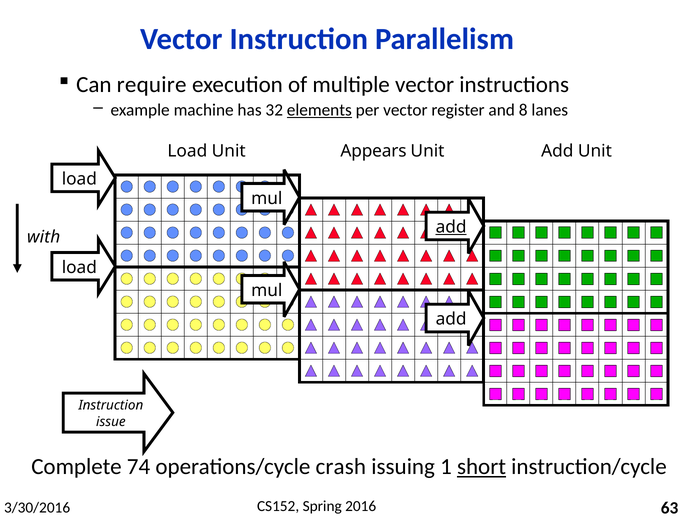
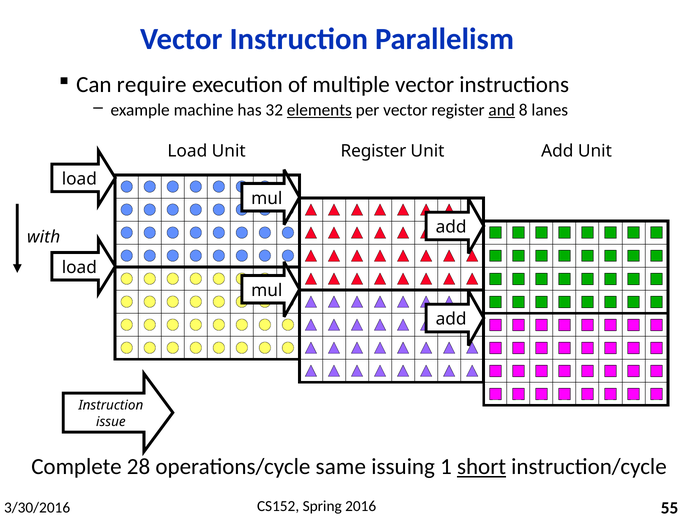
and underline: none -> present (502, 110)
Unit Appears: Appears -> Register (373, 151)
add underline: present -> none (451, 227)
74: 74 -> 28 (139, 467)
crash: crash -> same (341, 467)
63: 63 -> 55 (670, 508)
